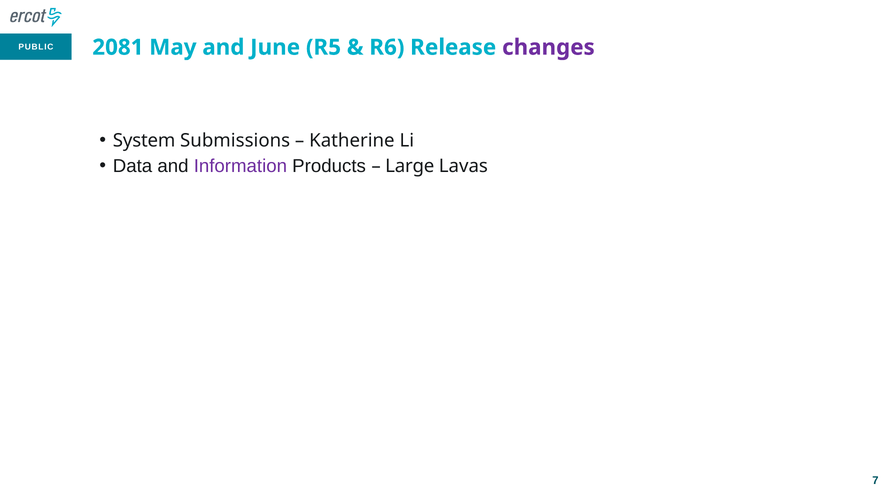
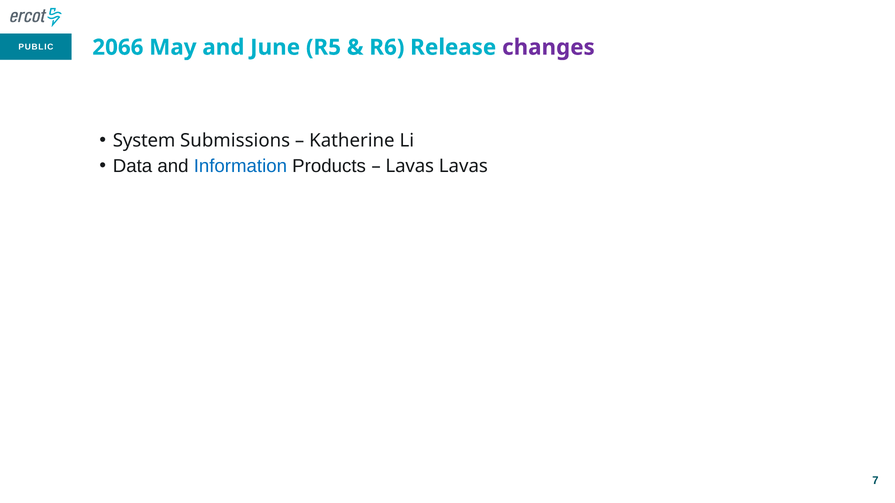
2081: 2081 -> 2066 (118, 47)
Information colour: purple -> blue (240, 166)
Large: Large -> Lavas (410, 166)
